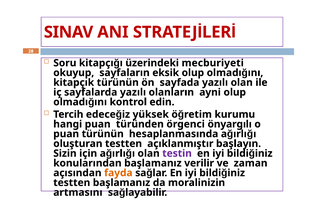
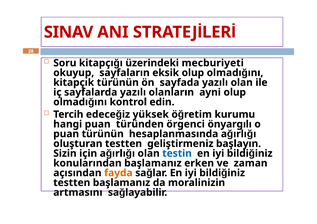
açıklanmıştır: açıklanmıştır -> geliştirmeniz (180, 144)
testin colour: purple -> blue (177, 153)
verilir: verilir -> erken (199, 163)
